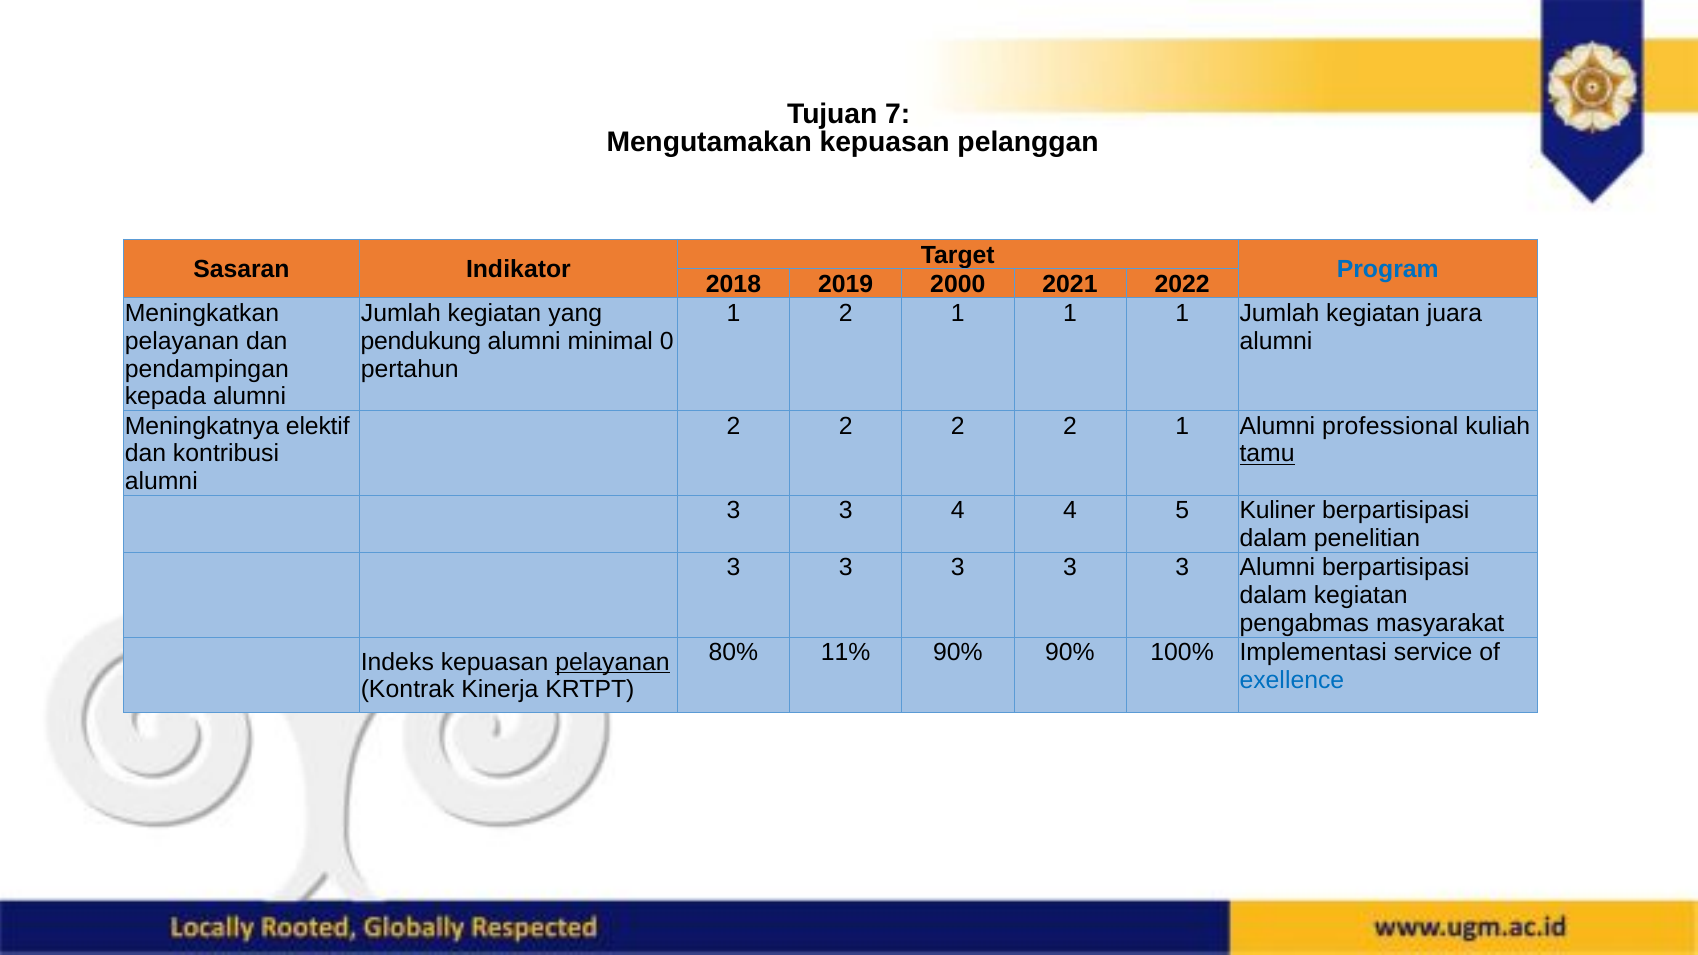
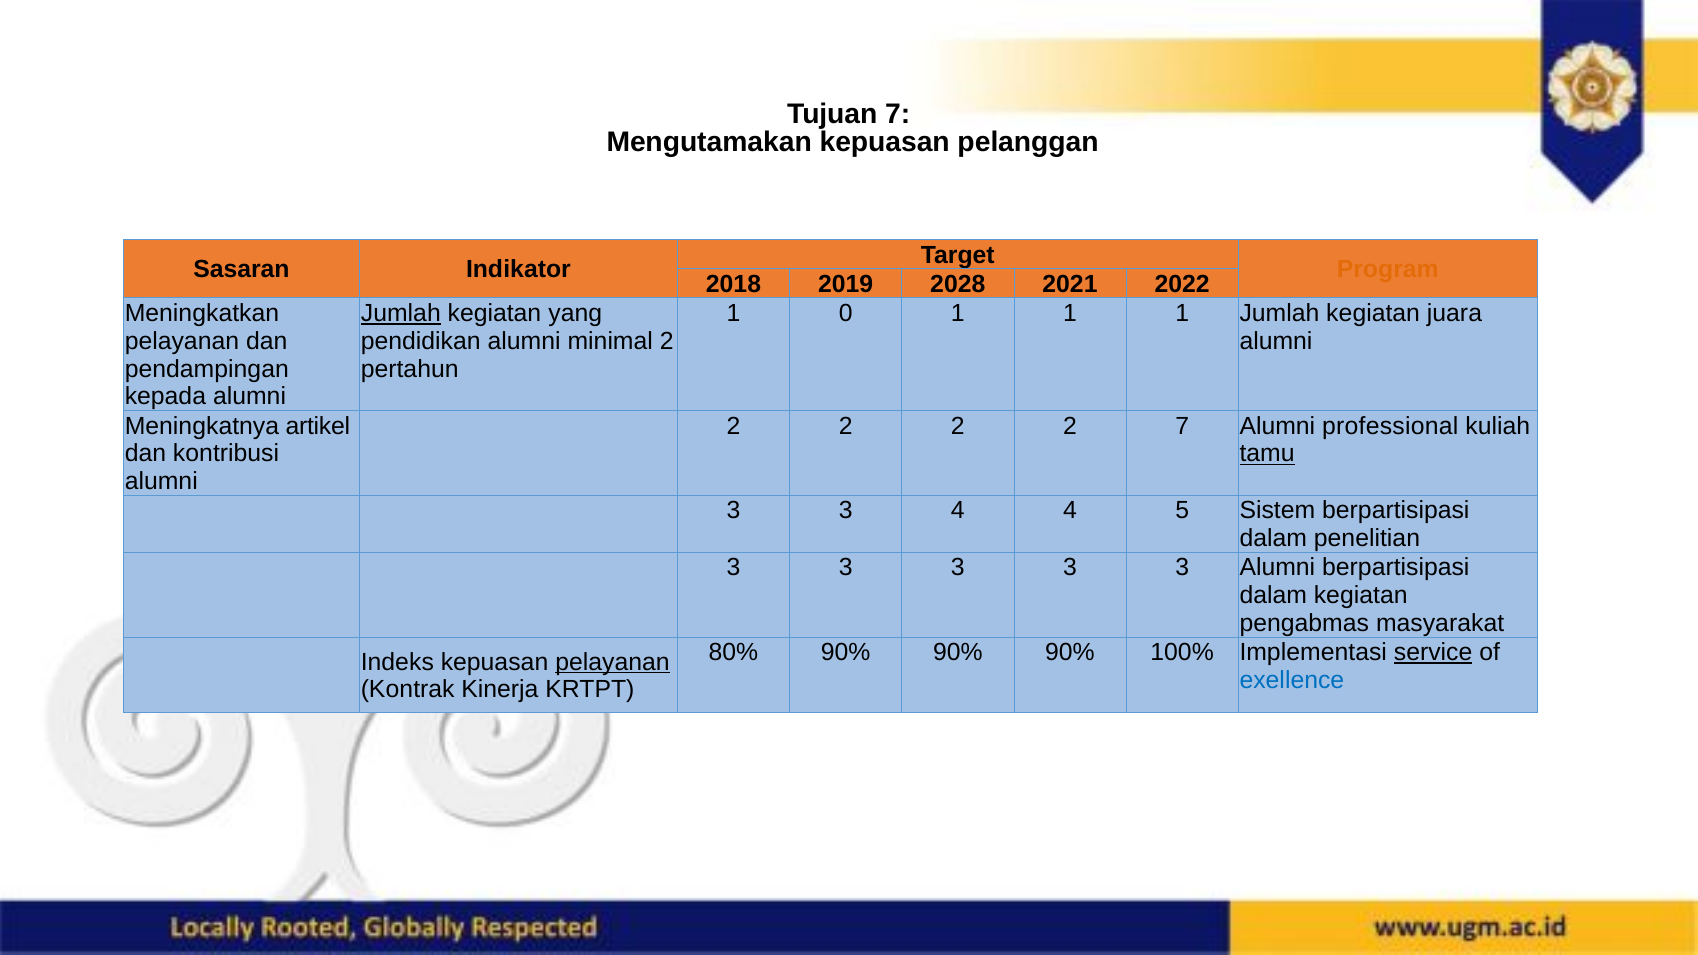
Program colour: blue -> orange (1388, 270)
2000: 2000 -> 2028 (958, 284)
Jumlah underline: none -> present (401, 313)
1 2: 2 -> 0 (846, 313)
pendukung: pendukung -> pendidikan (421, 341)
minimal 0: 0 -> 2 (667, 341)
elektif: elektif -> artikel (318, 426)
2 2 1: 1 -> 7 (1182, 426)
Kuliner: Kuliner -> Sistem (1277, 511)
80% 11%: 11% -> 90% (846, 653)
service underline: none -> present (1433, 653)
